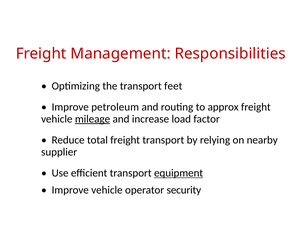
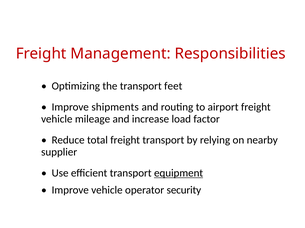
petroleum: petroleum -> shipments (115, 107)
approx: approx -> airport (223, 107)
mileage underline: present -> none (93, 119)
